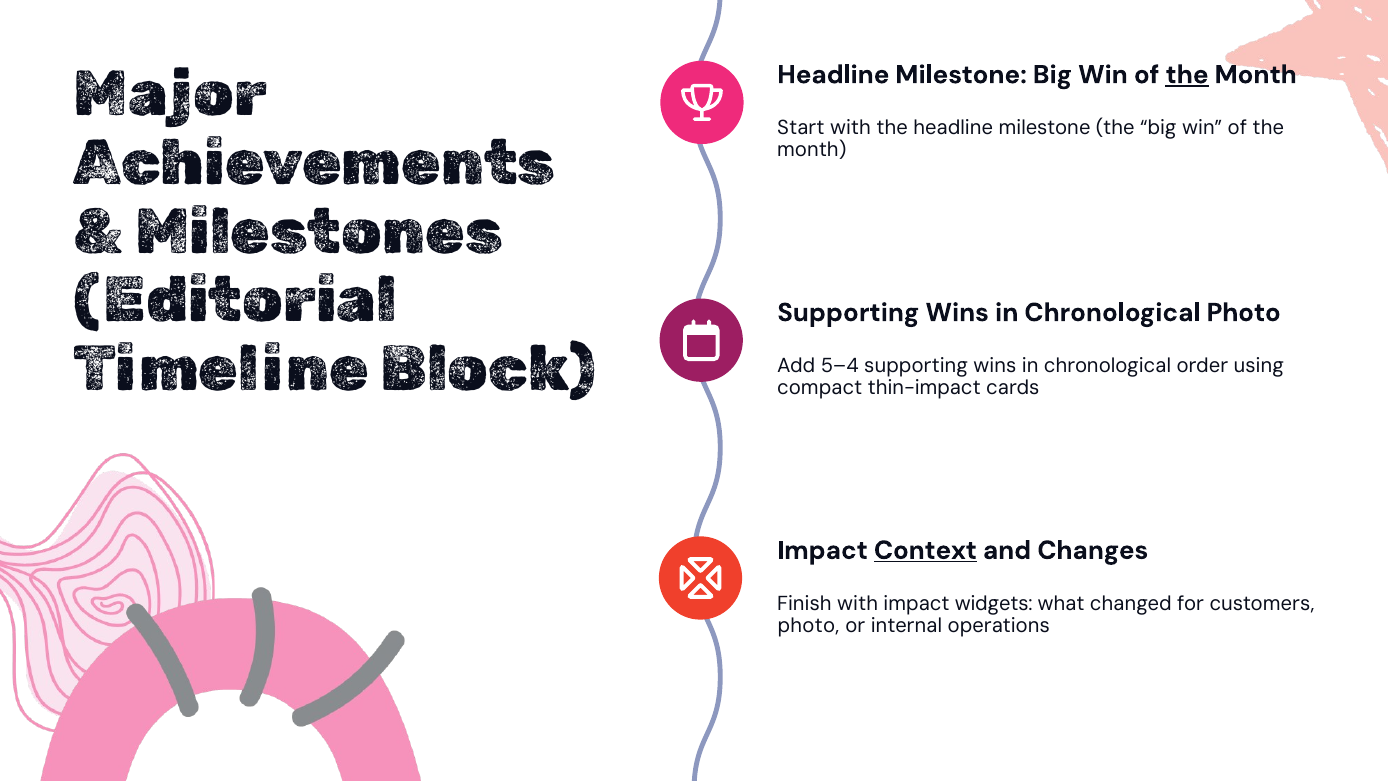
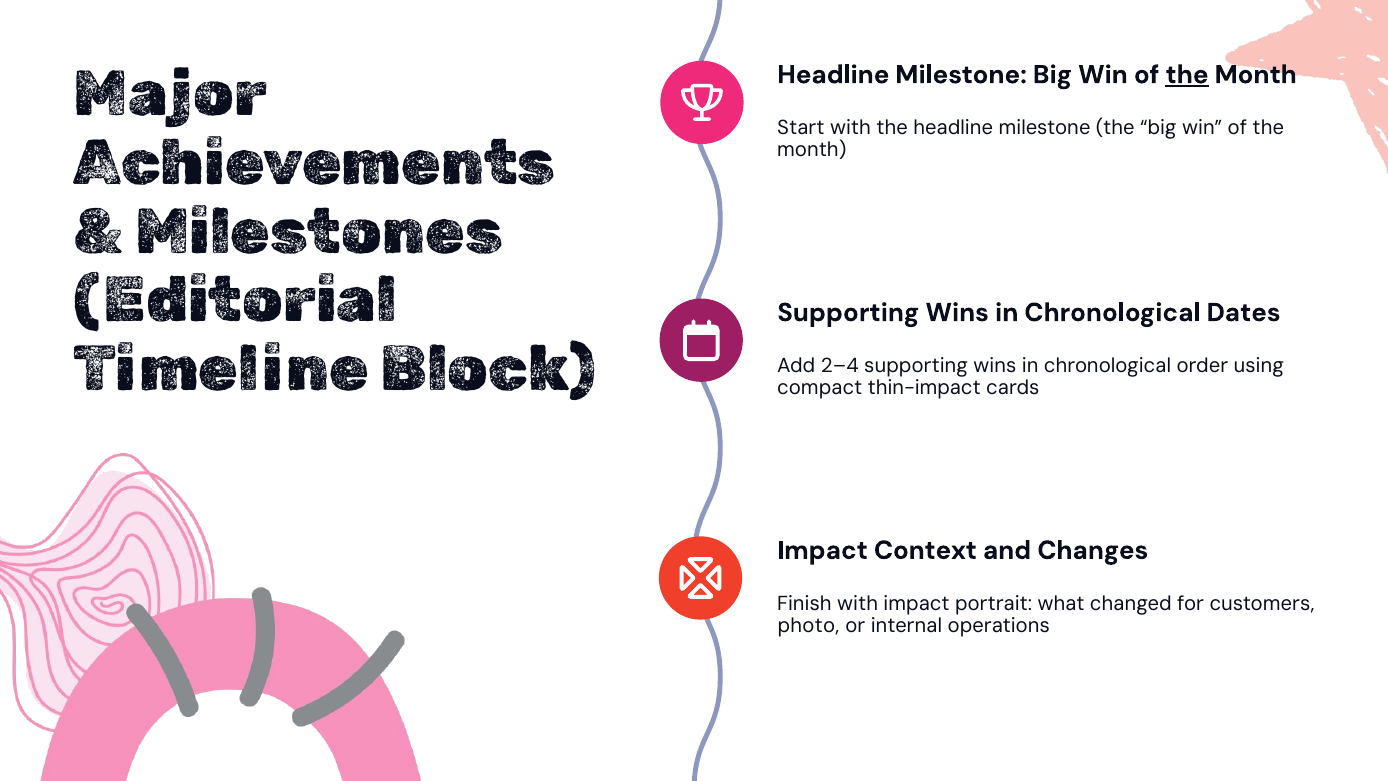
Chronological Photo: Photo -> Dates (1244, 312)
5–4: 5–4 -> 2–4 (840, 366)
Context underline: present -> none (925, 550)
widgets: widgets -> portrait (994, 603)
